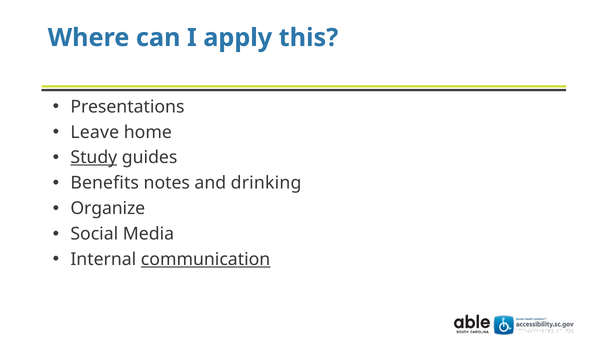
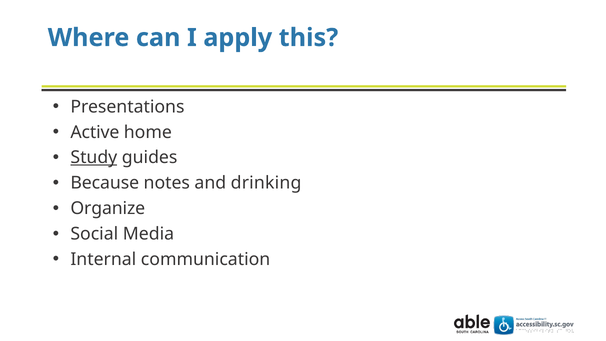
Leave: Leave -> Active (95, 132)
Benefits: Benefits -> Because (105, 183)
communication underline: present -> none (206, 259)
